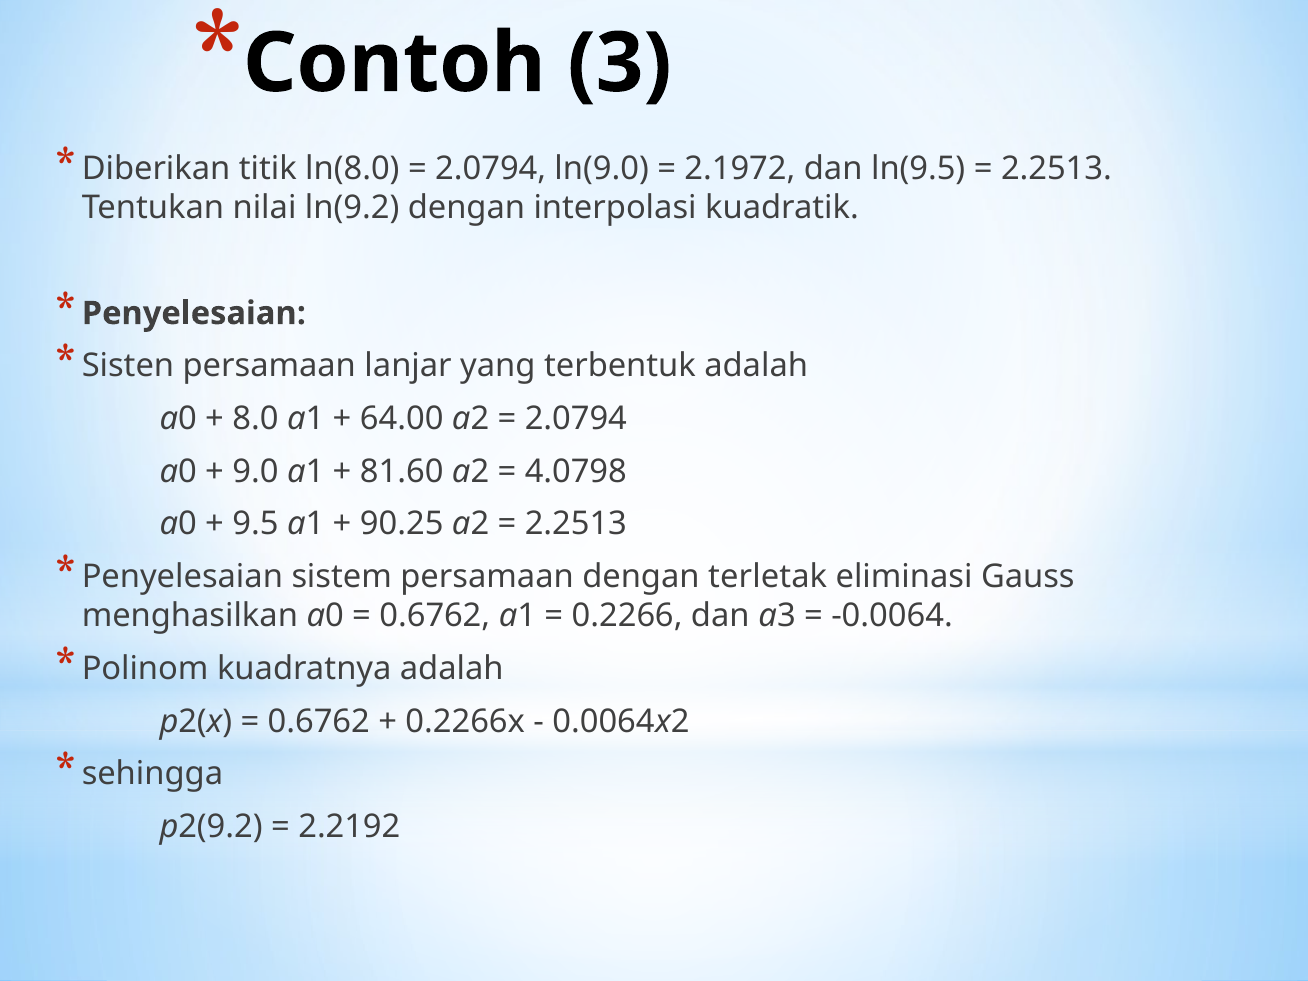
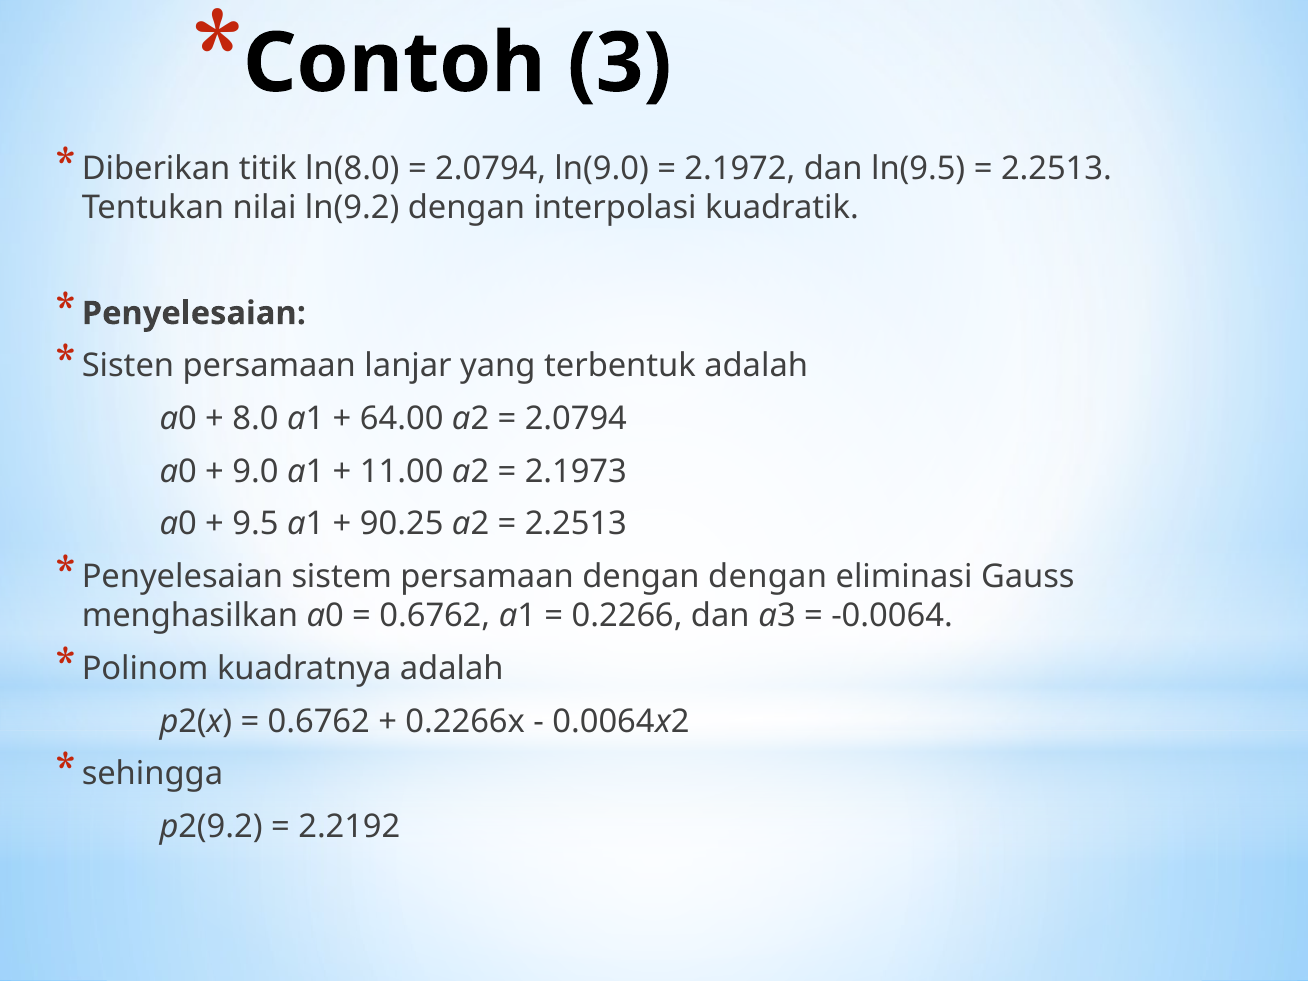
81.60: 81.60 -> 11.00 (402, 471)
4.0798: 4.0798 -> 2.1973 (576, 471)
dengan terletak: terletak -> dengan (768, 577)
